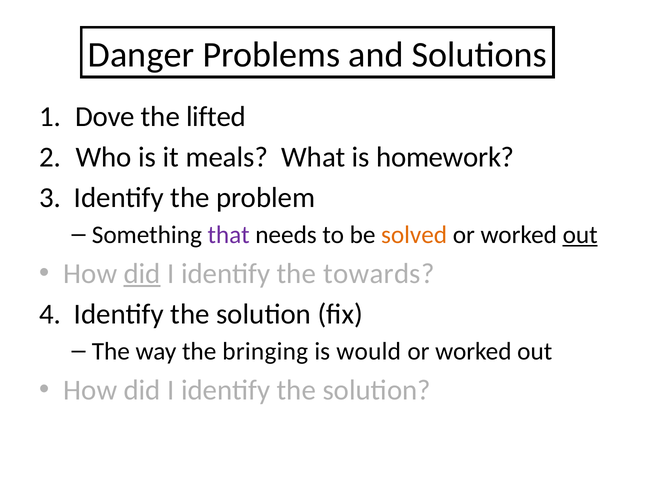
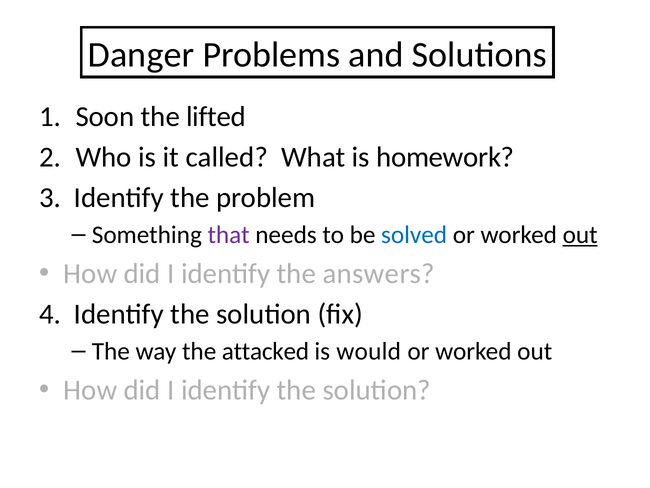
Dove: Dove -> Soon (105, 117)
meals: meals -> called (227, 157)
solved colour: orange -> blue (414, 235)
did underline: present -> none (142, 273)
towards: towards -> answers (379, 273)
bringing: bringing -> attacked (265, 351)
